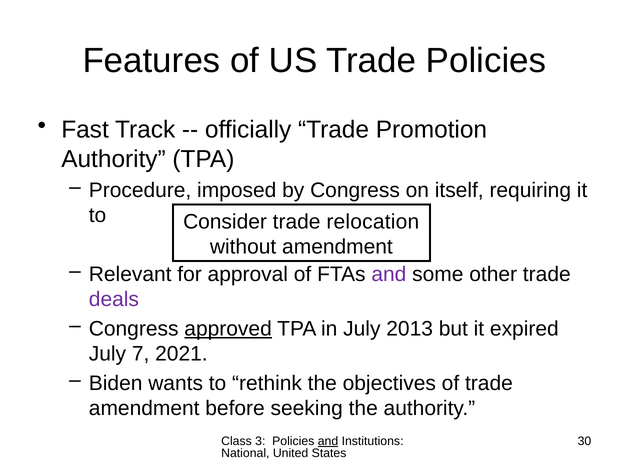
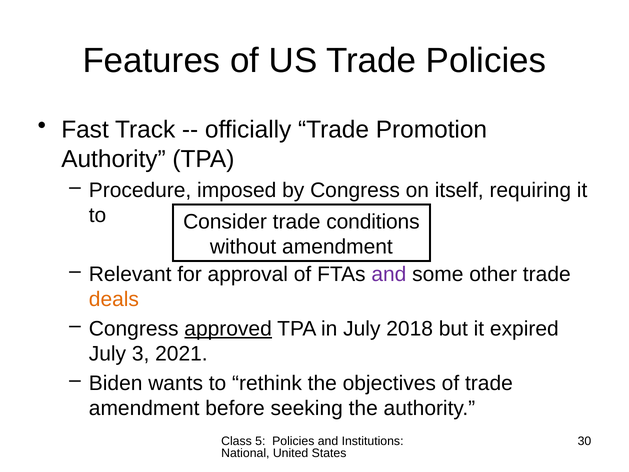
relocation: relocation -> conditions (373, 222)
deals colour: purple -> orange (114, 299)
2013: 2013 -> 2018 (410, 329)
7: 7 -> 3 (141, 354)
3: 3 -> 5 (260, 441)
and underline: present -> none (328, 441)
